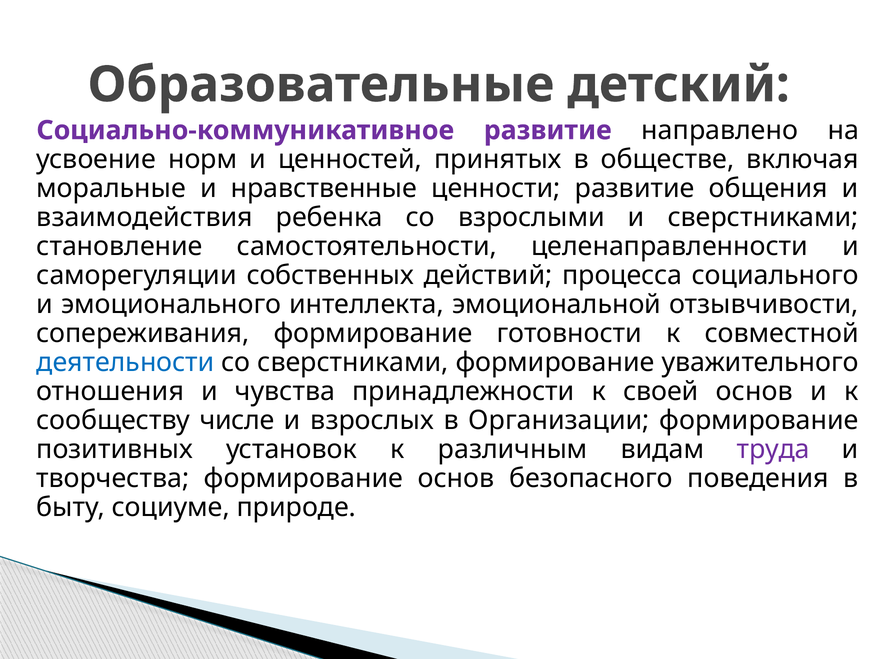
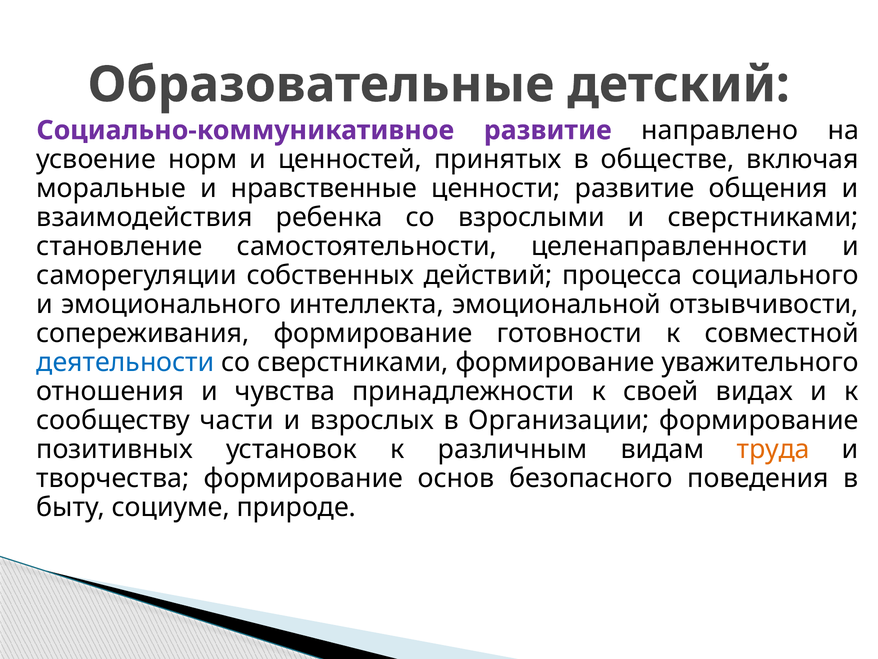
своей основ: основ -> видах (754, 391)
числе: числе -> части (237, 420)
труда colour: purple -> orange (773, 449)
